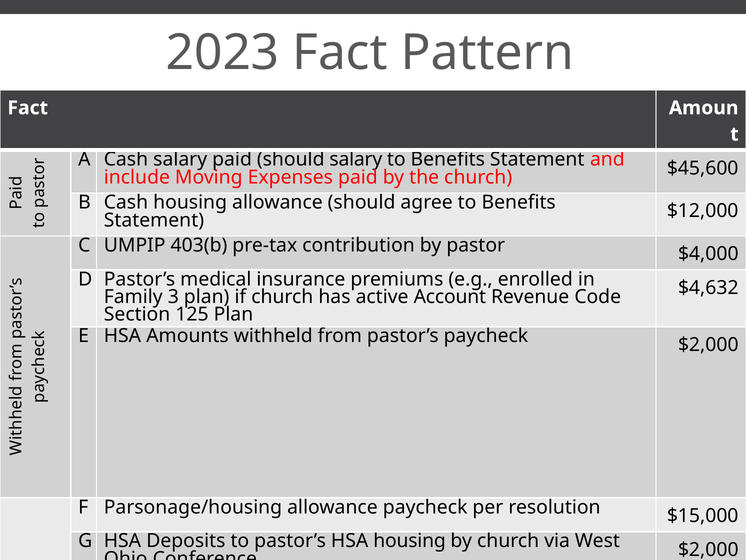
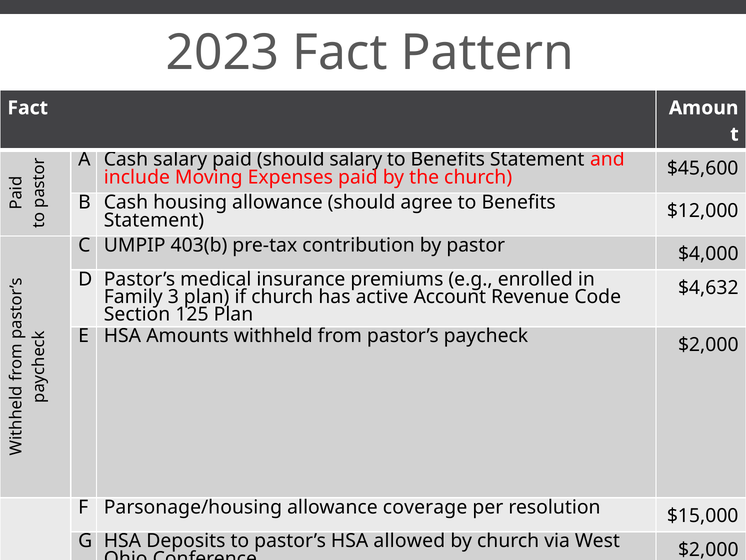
allowance paycheck: paycheck -> coverage (425, 507)
HSA housing: housing -> allowed (409, 541)
